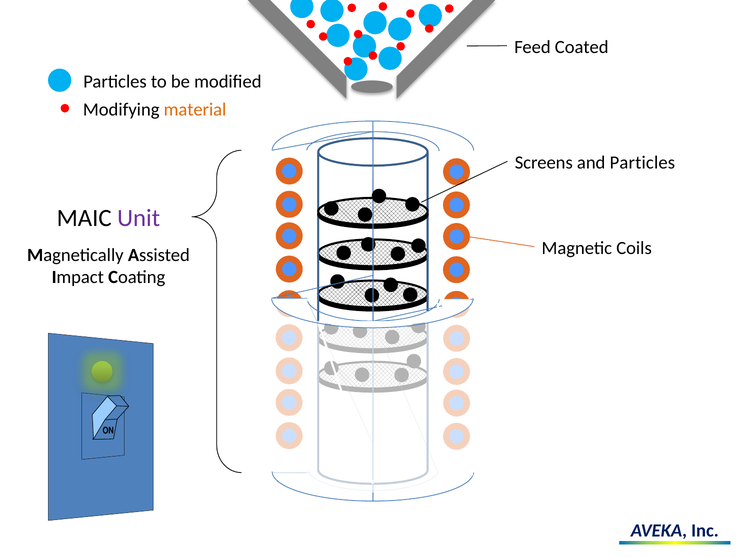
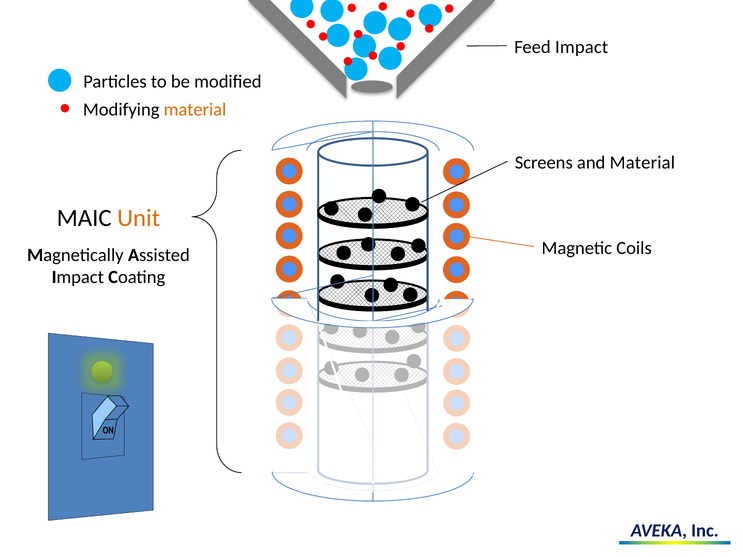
Feed Coated: Coated -> Impact (582, 47)
and Particles: Particles -> Material (642, 163)
Unit colour: purple -> orange (139, 218)
